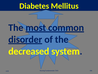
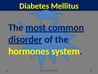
decreased: decreased -> hormones (29, 51)
